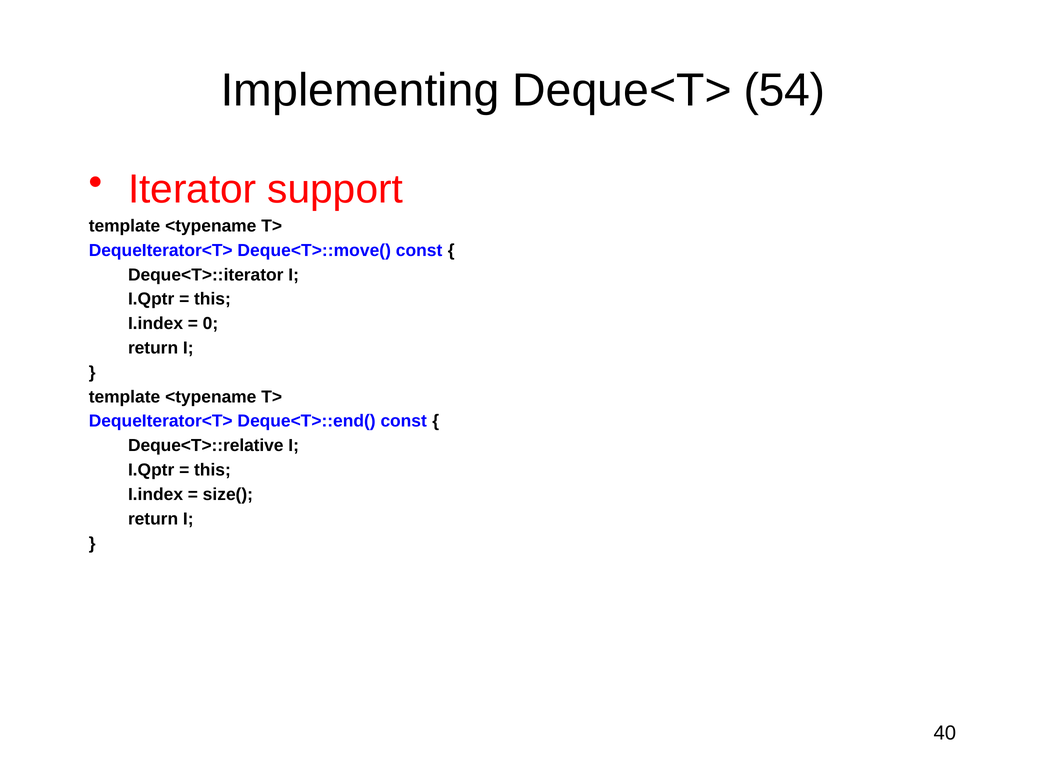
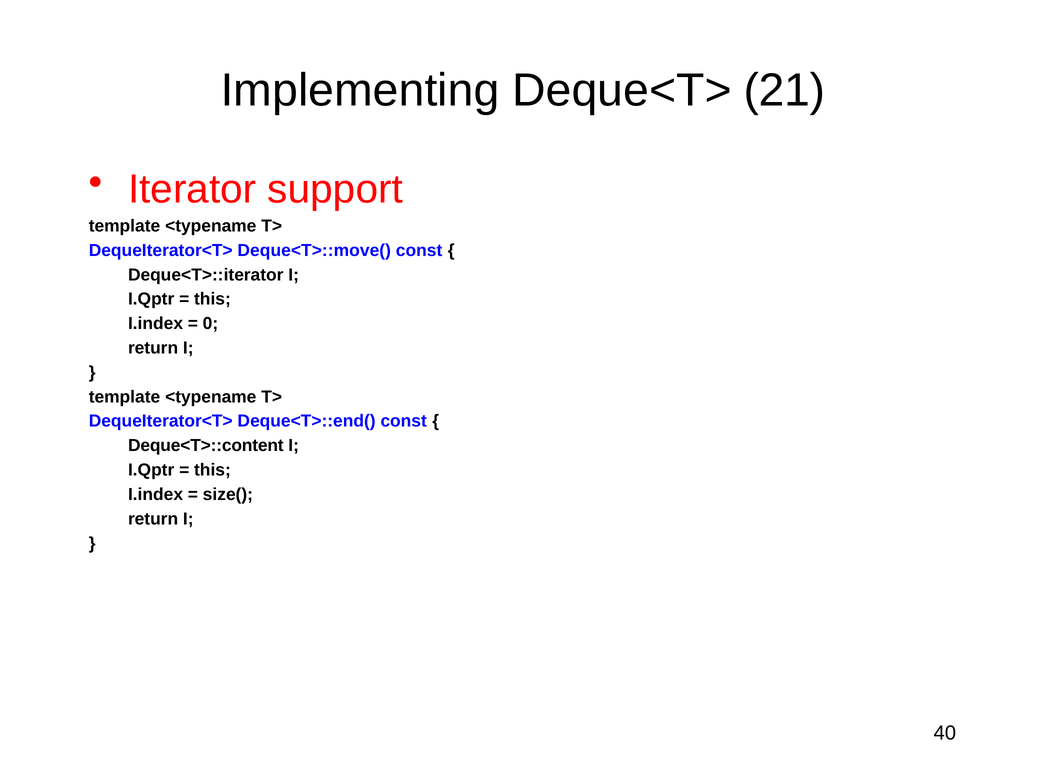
54: 54 -> 21 (784, 90)
Deque<T>::relative: Deque<T>::relative -> Deque<T>::content (206, 445)
